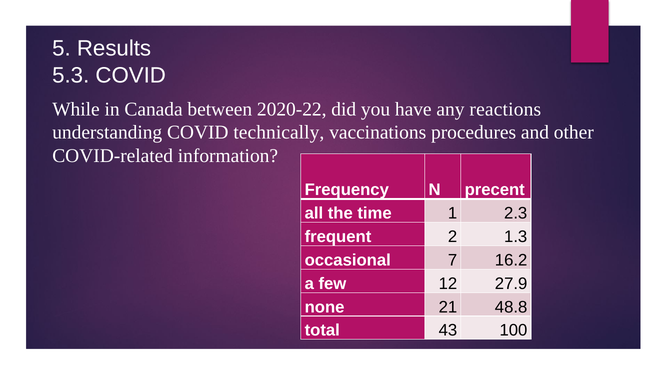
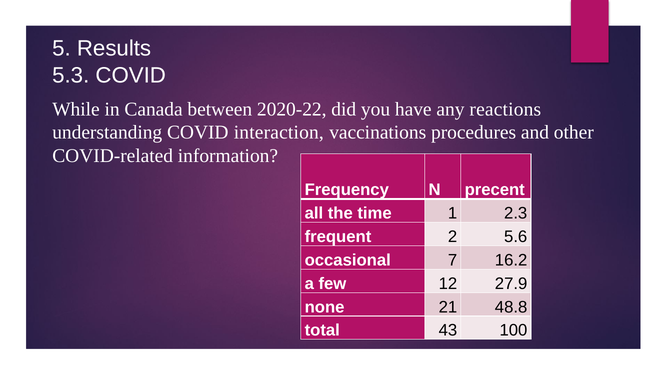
technically: technically -> interaction (279, 133)
1.3: 1.3 -> 5.6 (516, 237)
